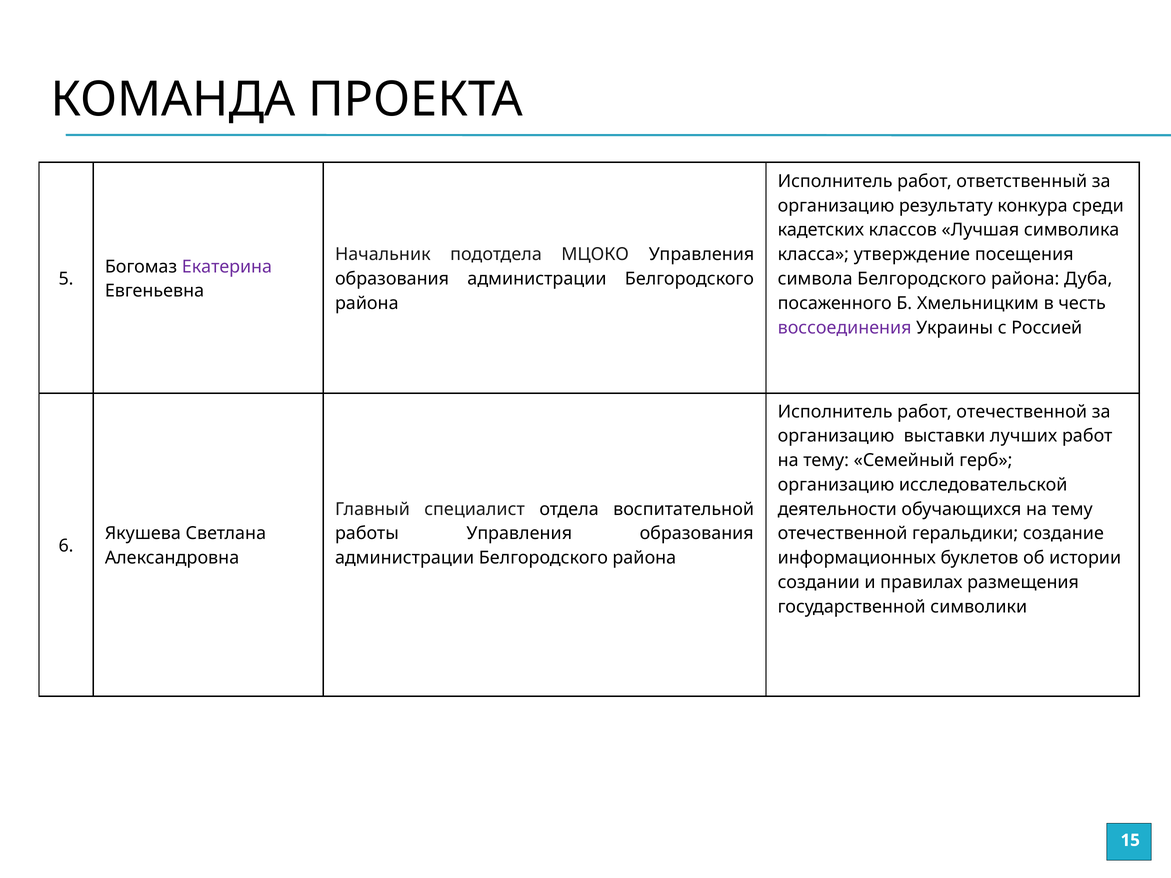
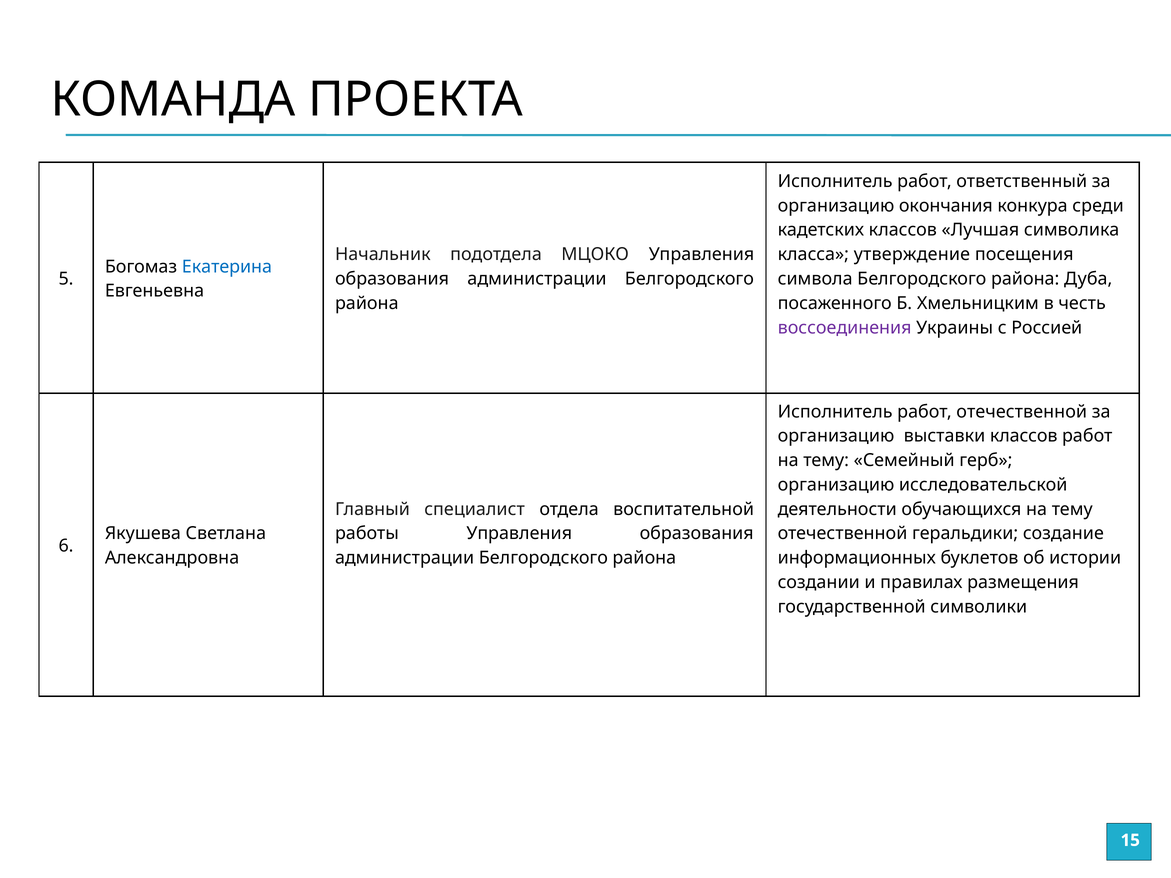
результату: результату -> окончания (946, 206)
Екатерина colour: purple -> blue (227, 267)
выставки лучших: лучших -> классов (1024, 436)
